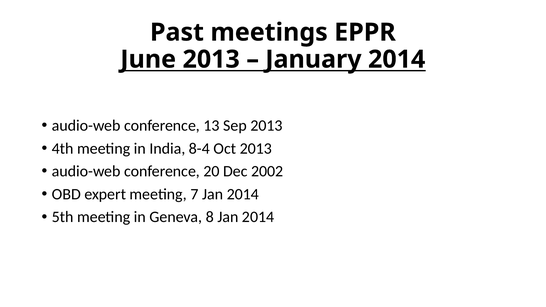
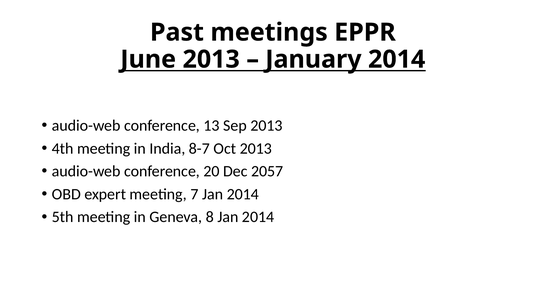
8-4: 8-4 -> 8-7 (199, 148)
2002: 2002 -> 2057 (267, 171)
